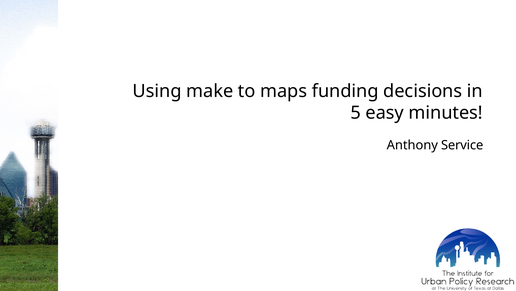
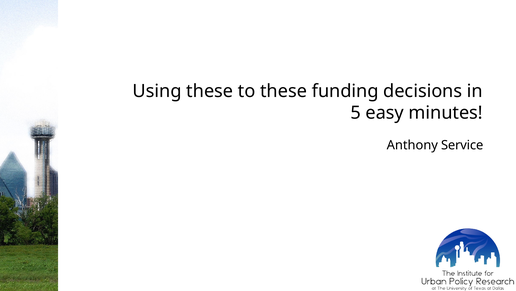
Using make: make -> these (210, 91)
to maps: maps -> these (284, 91)
